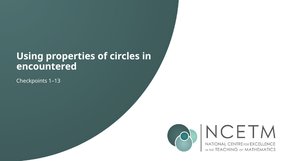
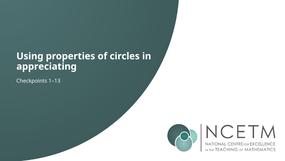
encountered: encountered -> appreciating (47, 66)
